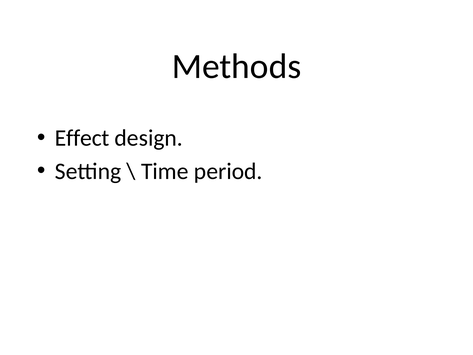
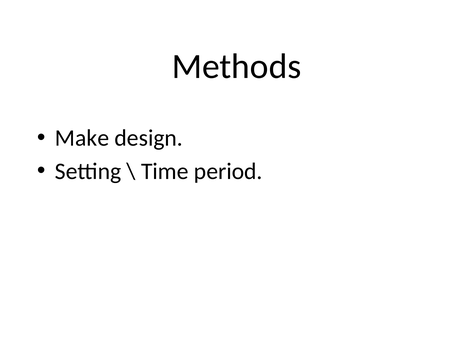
Effect: Effect -> Make (82, 138)
